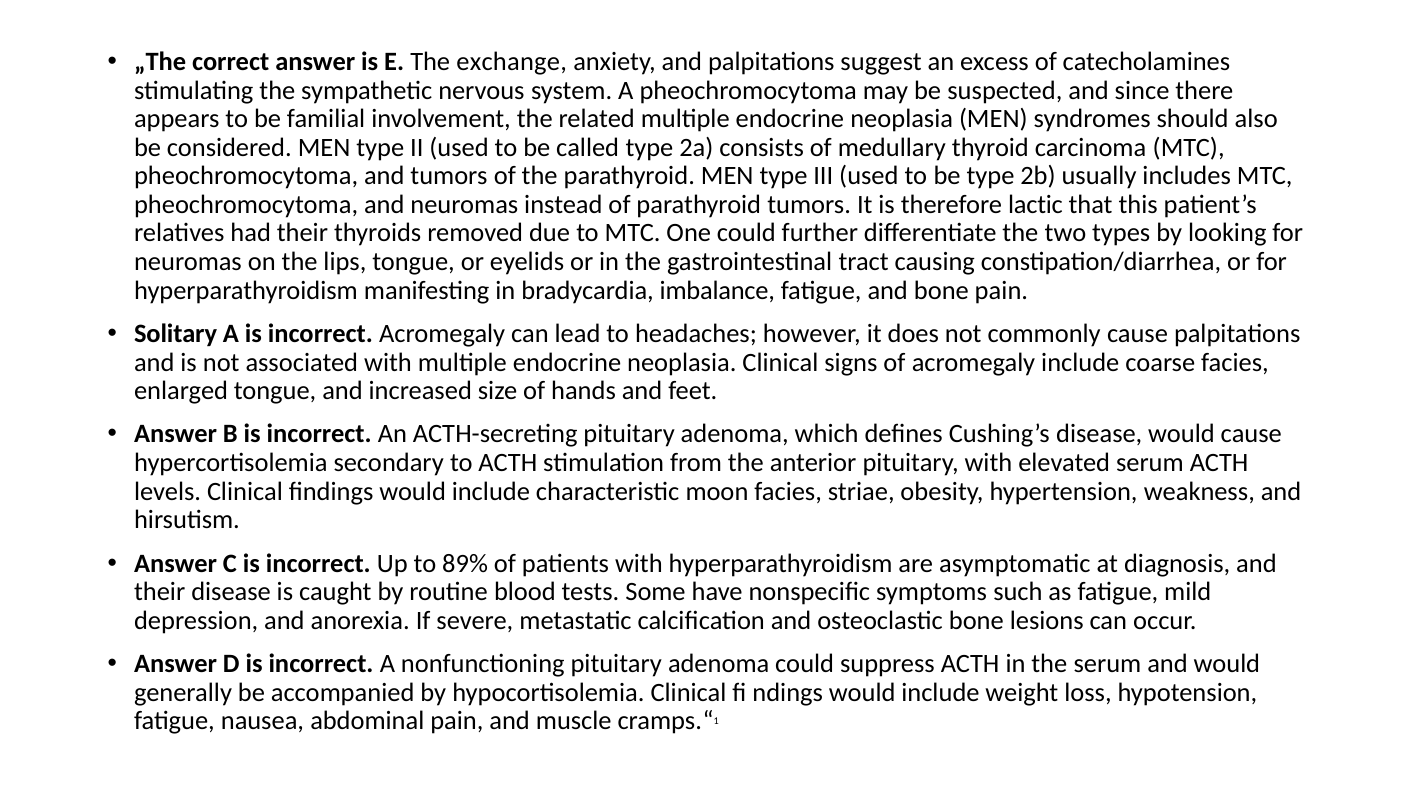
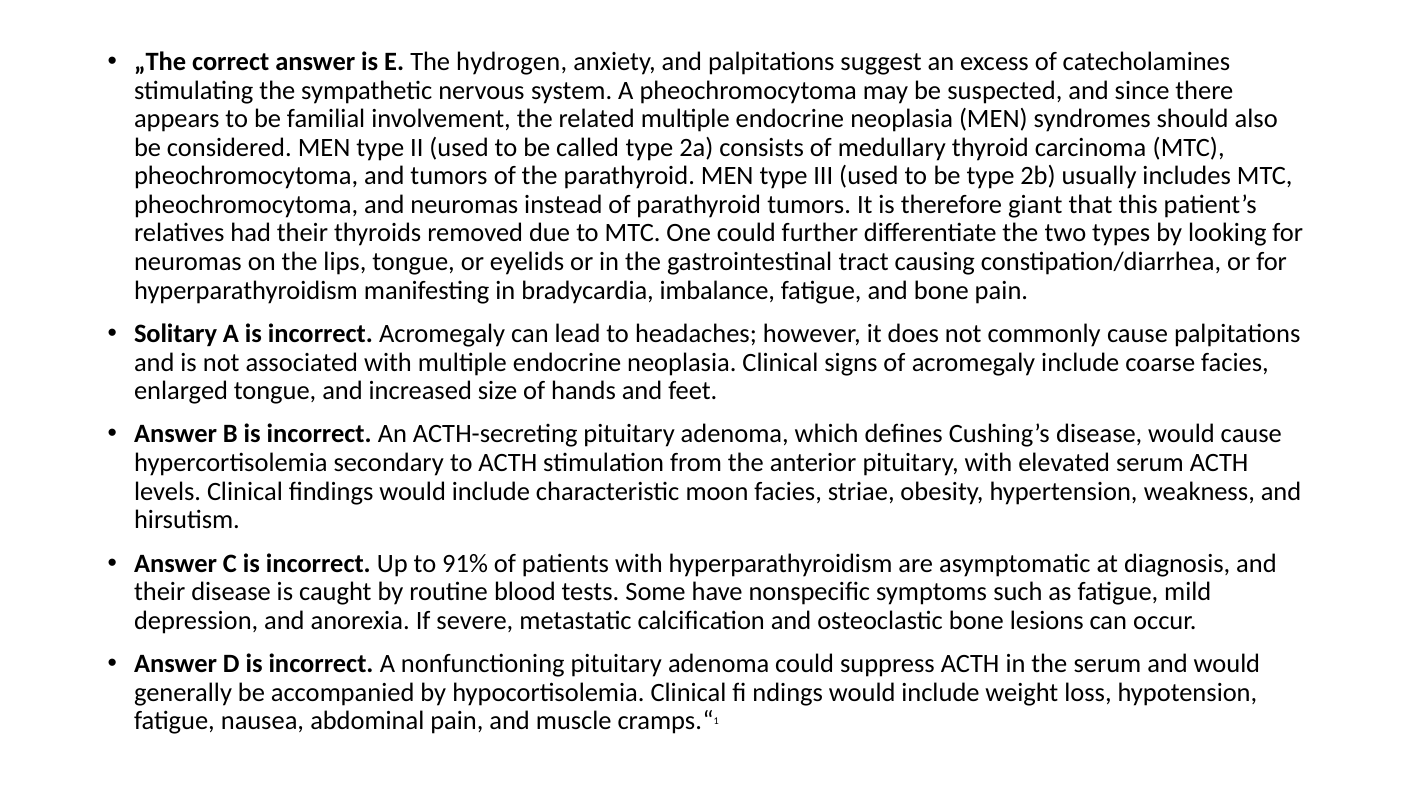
exchange: exchange -> hydrogen (512, 62)
lactic: lactic -> giant (1035, 205)
89%: 89% -> 91% (465, 563)
